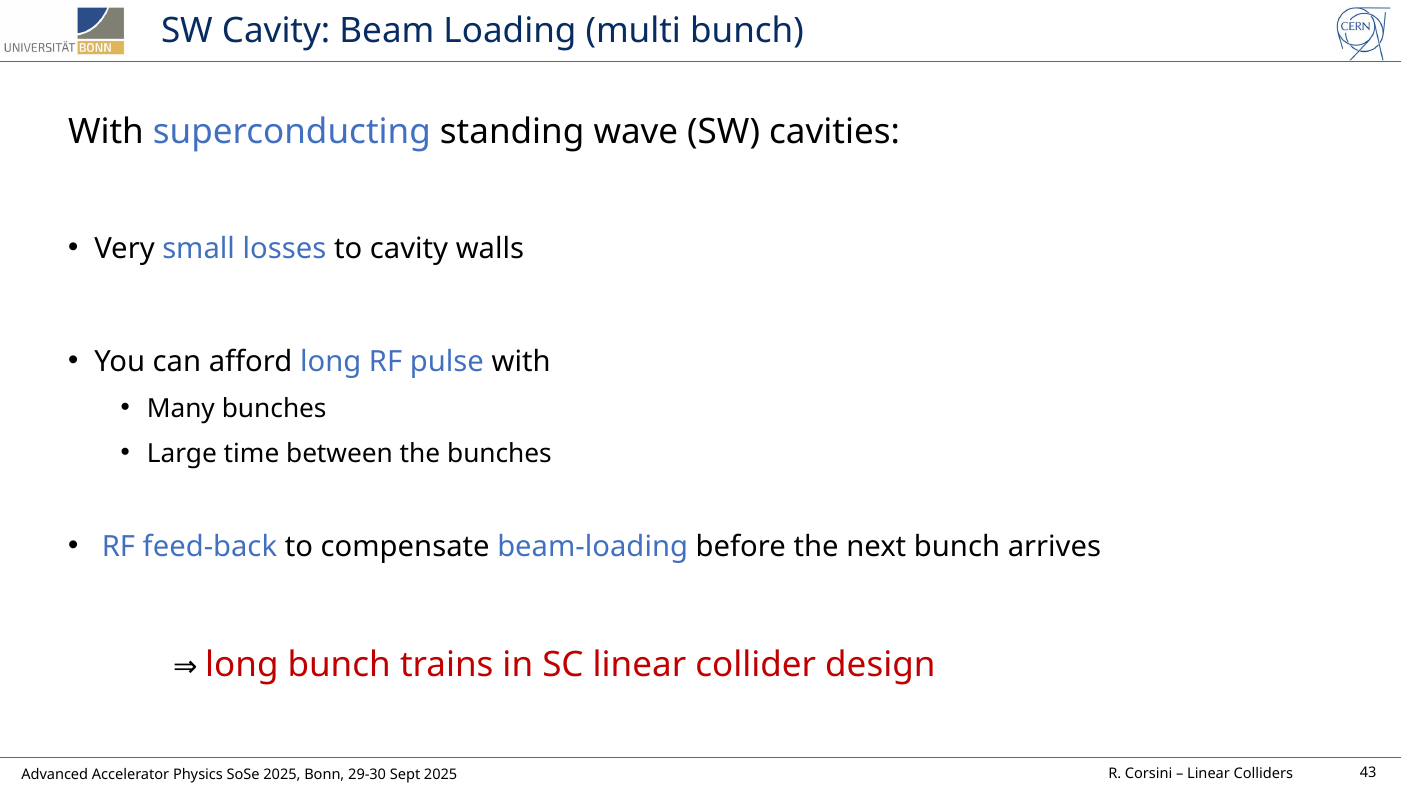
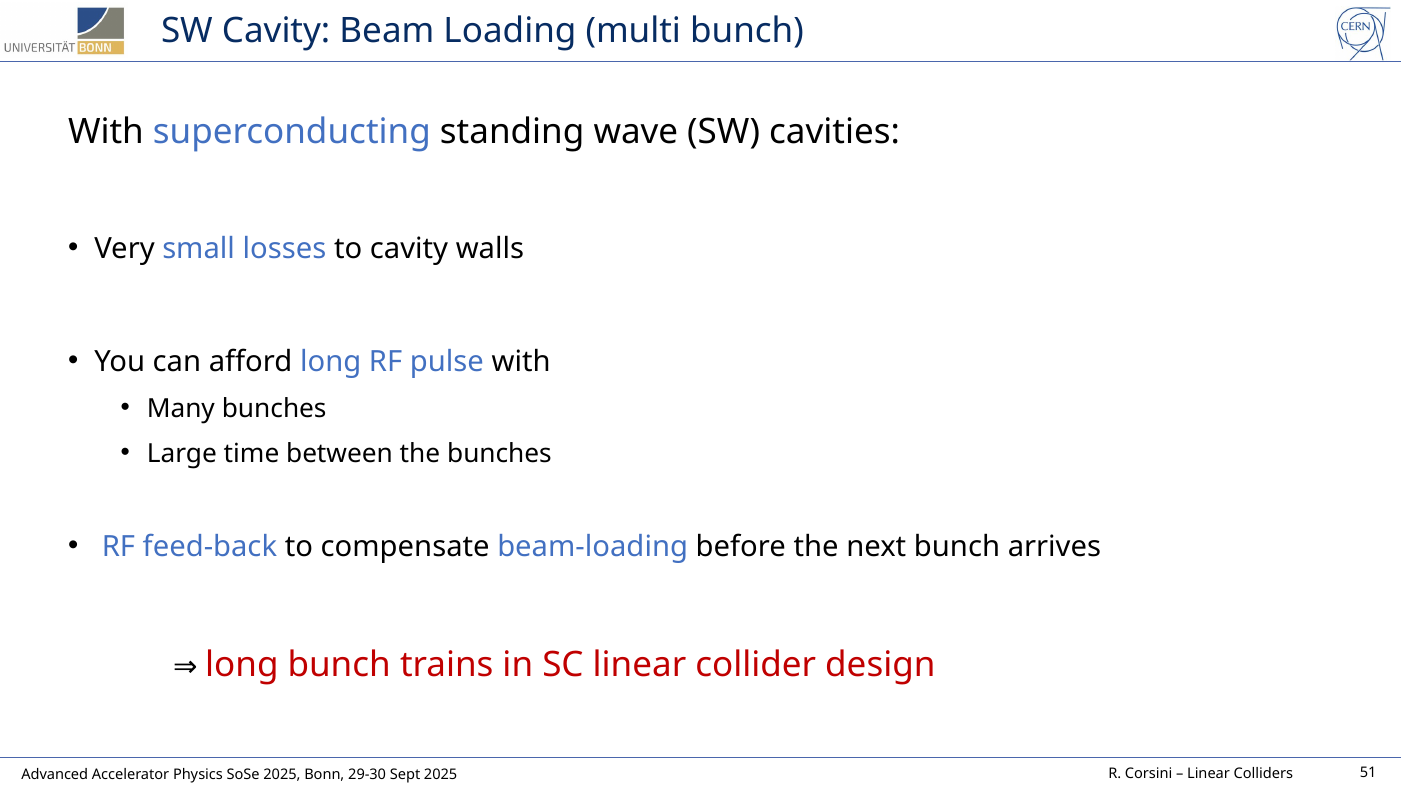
43: 43 -> 51 (1368, 773)
